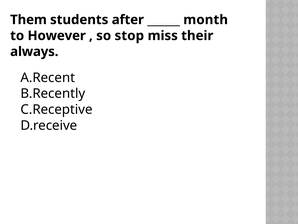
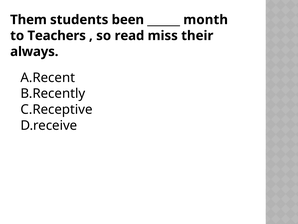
after: after -> been (128, 20)
However: However -> Teachers (57, 36)
stop: stop -> read (129, 36)
